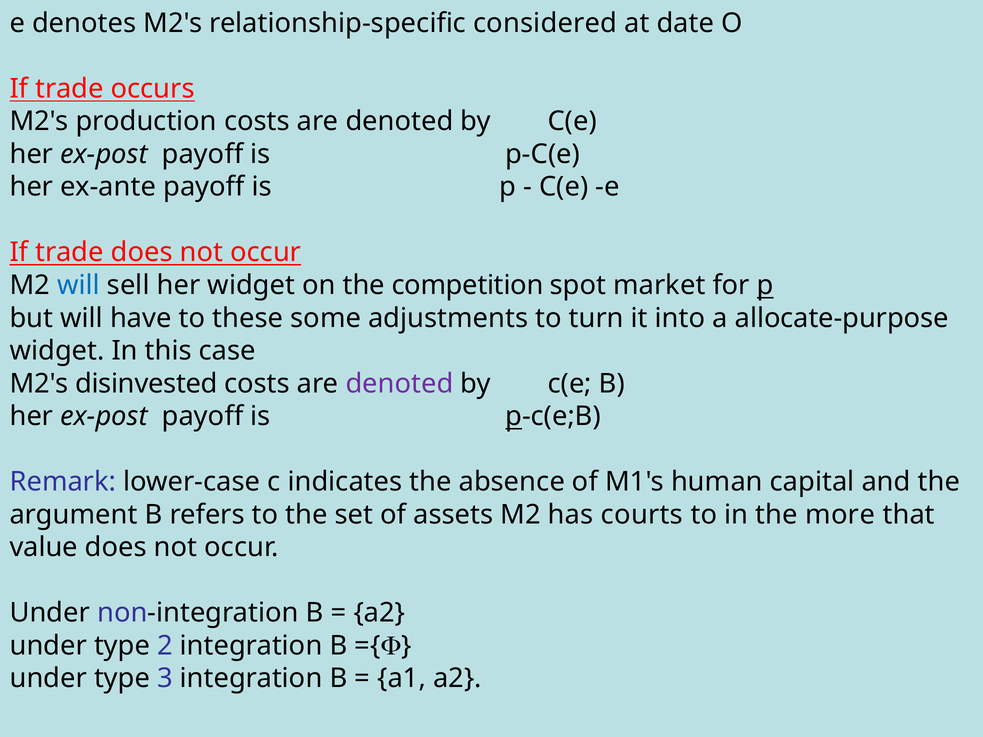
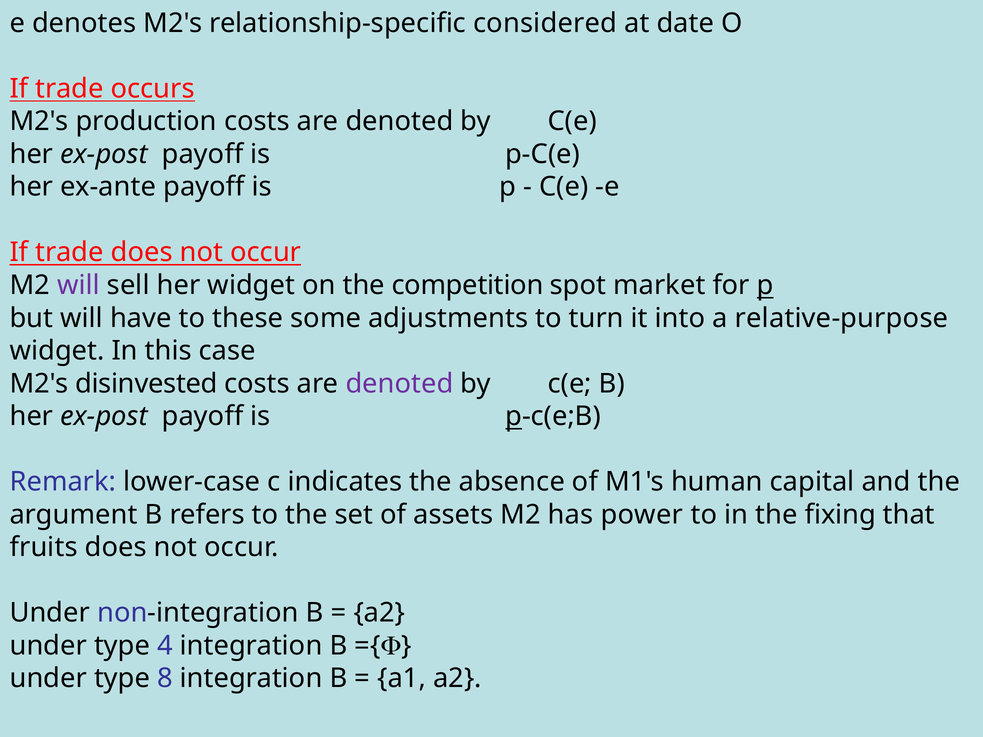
will colour: blue -> purple (78, 285)
allocate-purpose: allocate-purpose -> relative-purpose (842, 318)
courts: courts -> power (642, 515)
more: more -> fixing (840, 515)
value: value -> fruits (44, 548)
2: 2 -> 4 (165, 646)
3: 3 -> 8 (165, 679)
